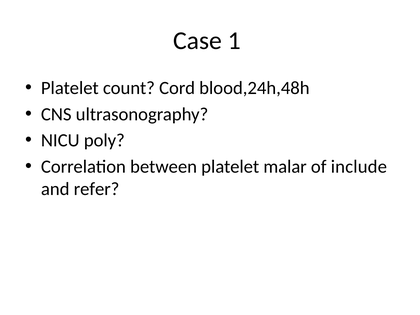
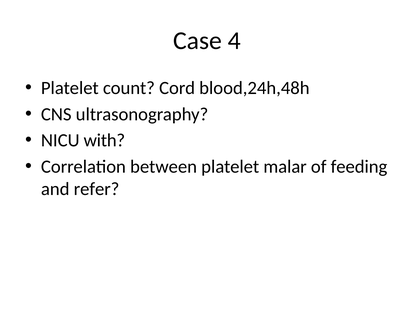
1: 1 -> 4 (234, 41)
poly: poly -> with (104, 140)
include: include -> feeding (359, 167)
